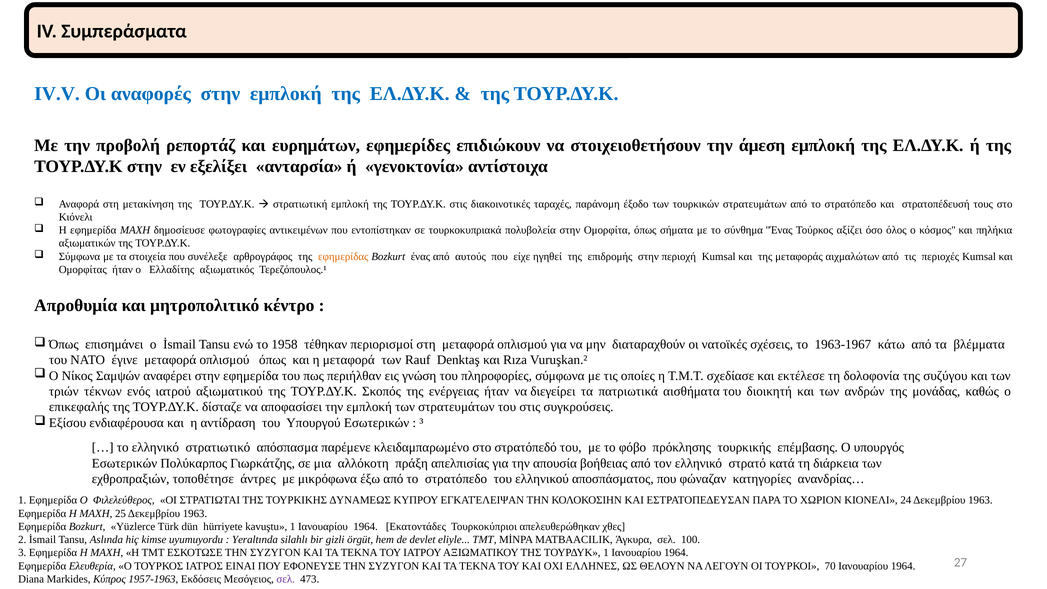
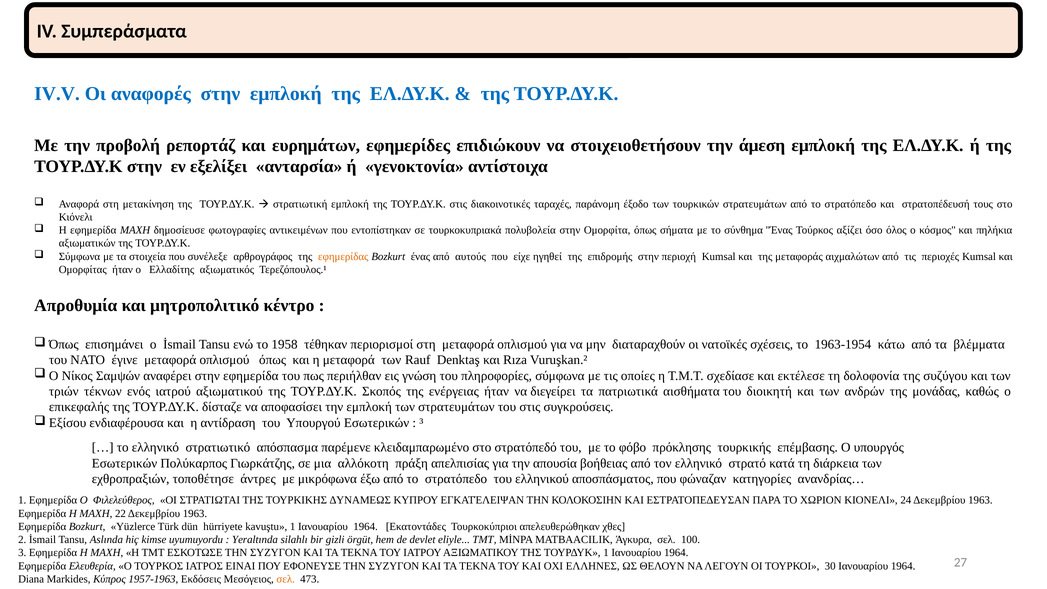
1963-1967: 1963-1967 -> 1963-1954 (843, 344)
25: 25 -> 22 (120, 513)
70: 70 -> 30 (830, 566)
σελ colour: purple -> orange (286, 579)
